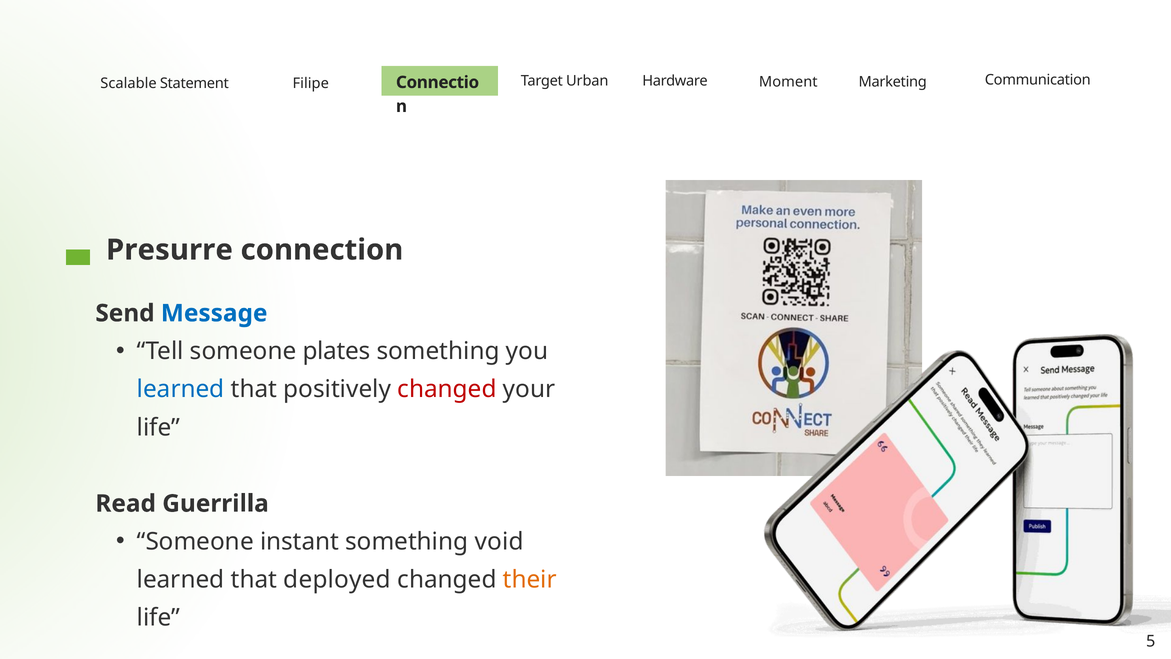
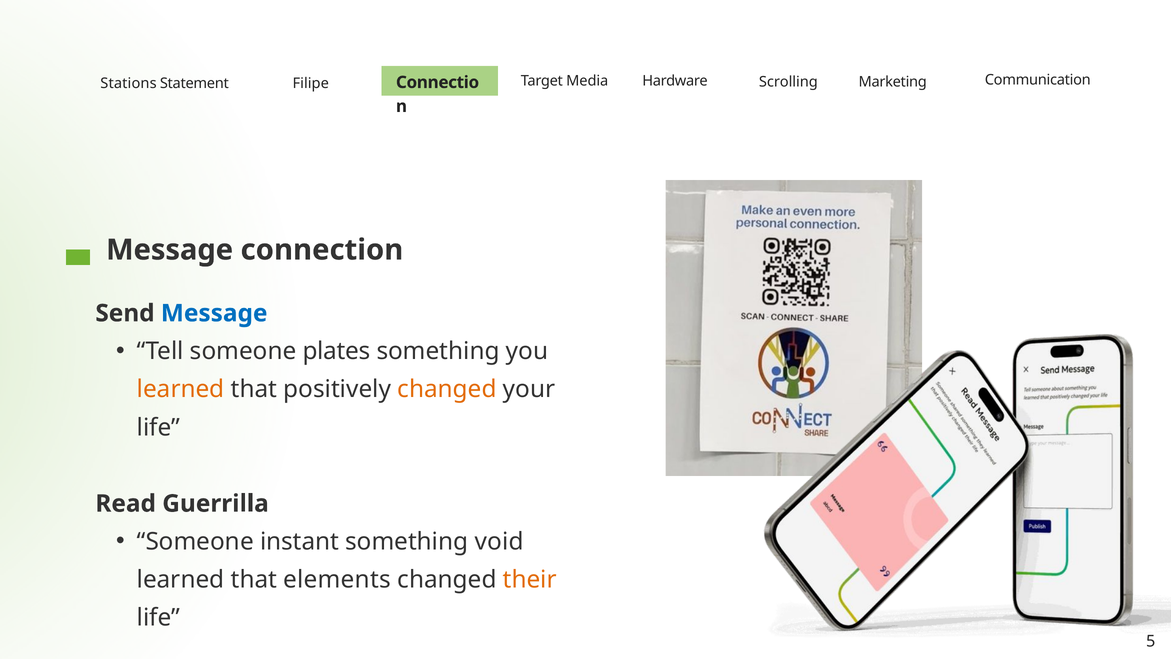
Urban: Urban -> Media (587, 81)
Moment: Moment -> Scrolling (788, 82)
Scalable: Scalable -> Stations (129, 83)
Presurre: Presurre -> Message (170, 250)
learned colour: blue -> orange (181, 389)
changed colour: red -> orange (447, 389)
deployed: deployed -> elements (337, 580)
